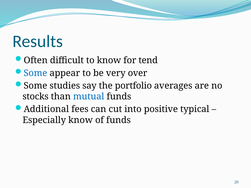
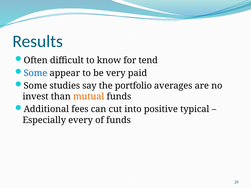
over: over -> paid (137, 73)
stocks: stocks -> invest (36, 97)
mutual colour: blue -> orange (89, 97)
Especially know: know -> every (81, 120)
